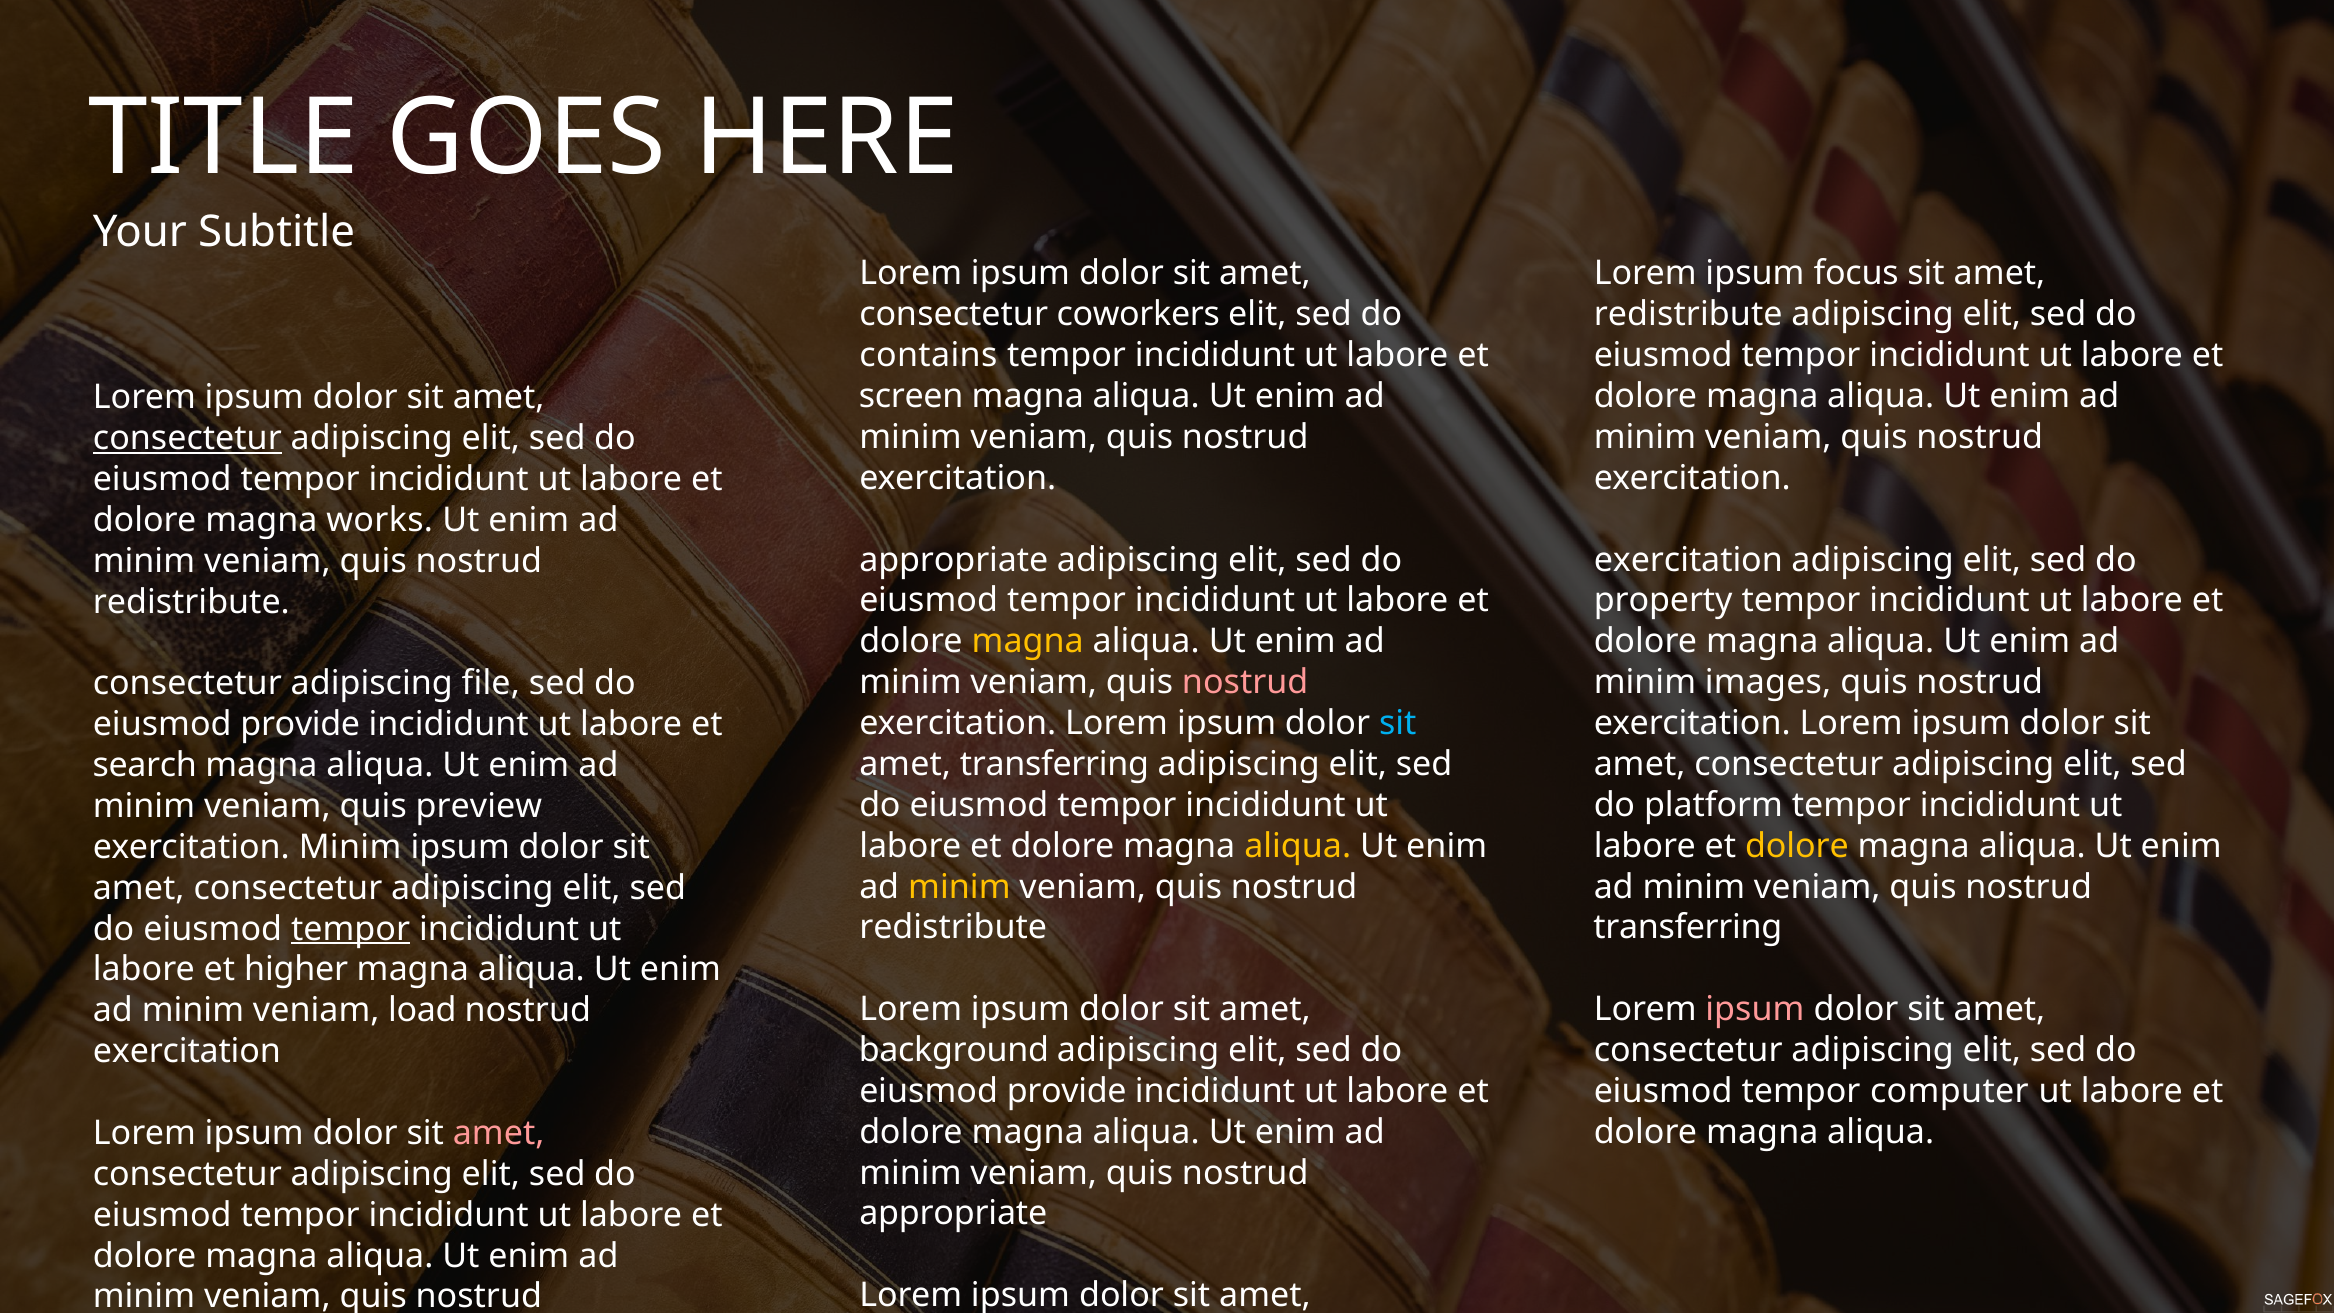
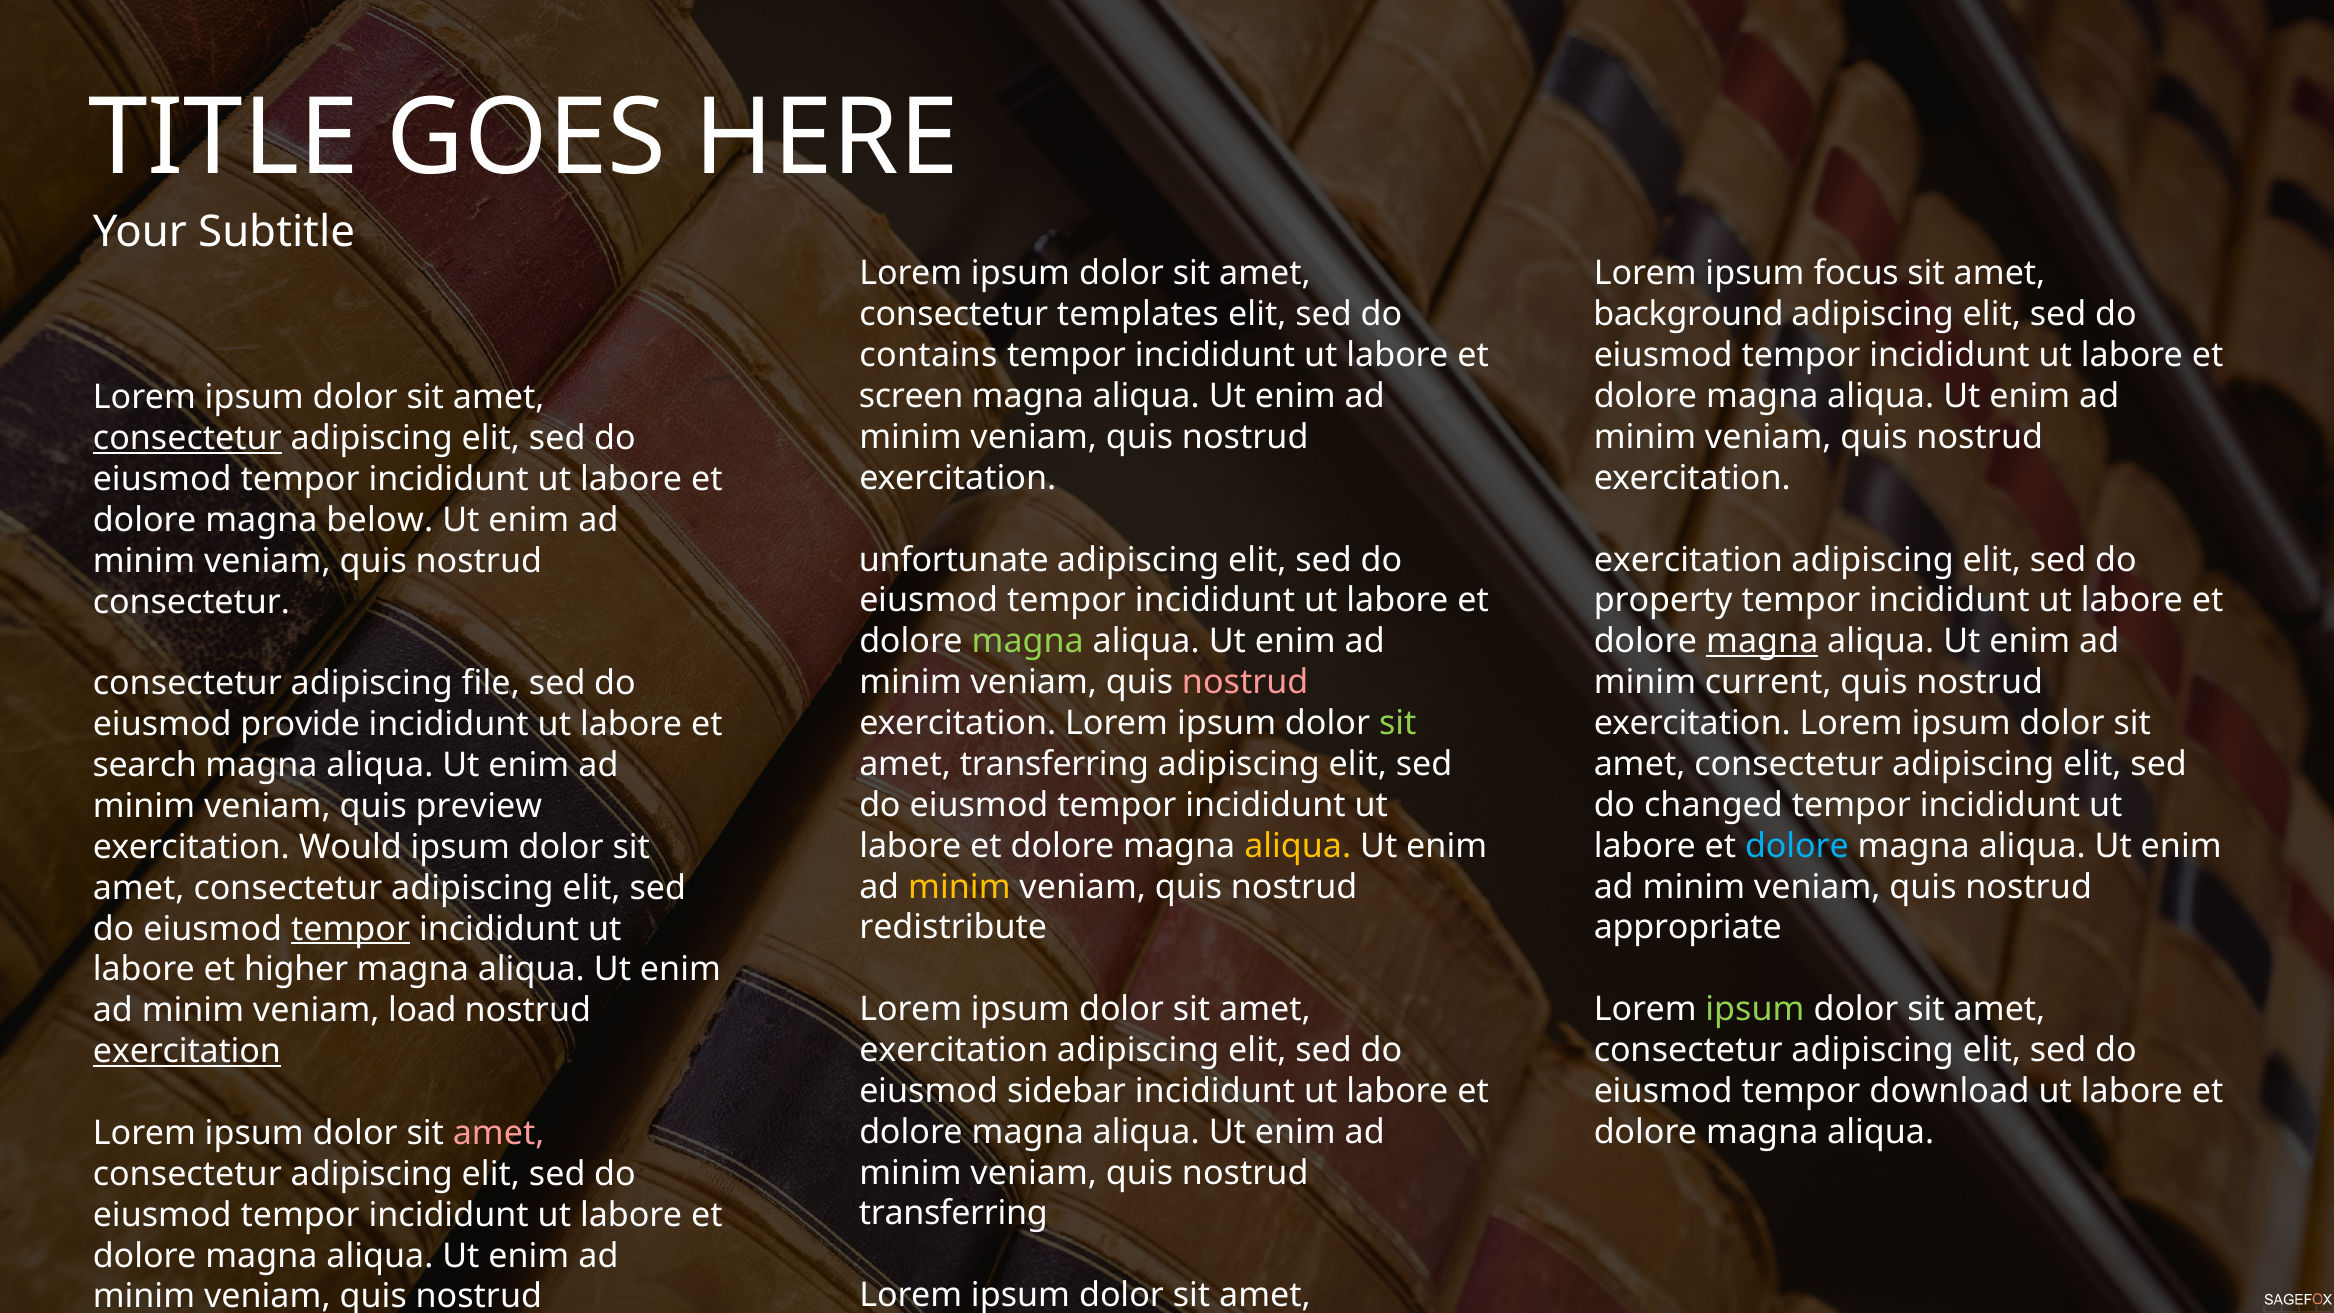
coworkers: coworkers -> templates (1138, 315)
redistribute: redistribute -> background (1688, 315)
works: works -> below (380, 520)
appropriate: appropriate -> unfortunate (954, 560)
redistribute: redistribute -> consectetur (191, 602)
magna colour: yellow -> light green (1028, 641)
magna underline: none -> present (1762, 641)
images: images -> current (1768, 682)
sit colour: light blue -> light green (1398, 723)
platform: platform -> changed (1714, 805)
dolore colour: yellow -> light blue (1797, 846)
exercitation Minim: Minim -> Would (350, 847)
transferring: transferring -> appropriate (1688, 928)
ipsum colour: pink -> light green (1755, 1009)
background: background -> exercitation (954, 1050)
exercitation underline: none -> present (187, 1051)
provide: provide -> sidebar (1067, 1091)
computer: computer -> download (1949, 1091)
appropriate: appropriate -> transferring (953, 1214)
